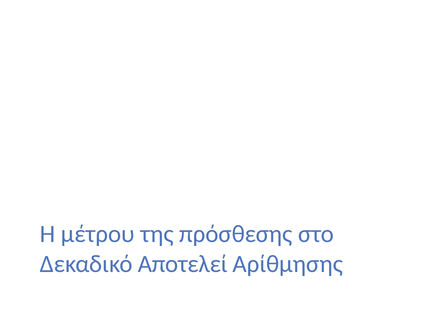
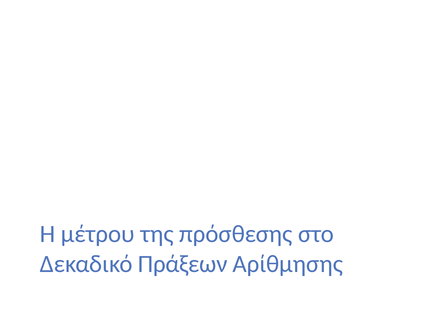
Αποτελεί: Αποτελεί -> Πράξεων (183, 264)
